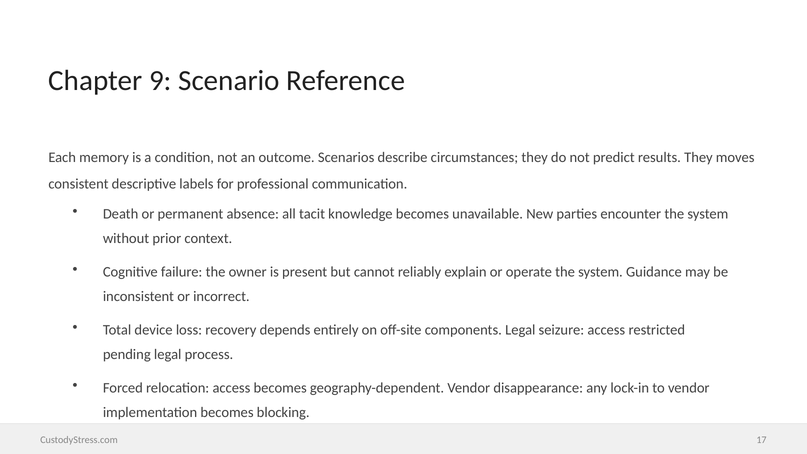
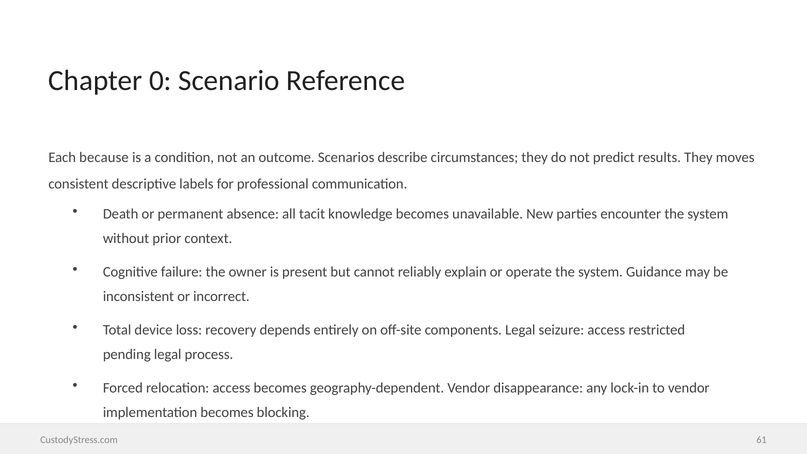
9: 9 -> 0 (160, 80)
memory: memory -> because (104, 158)
17: 17 -> 61 (761, 440)
